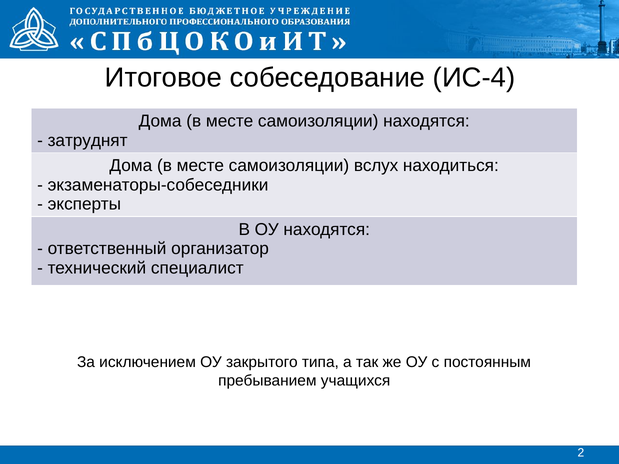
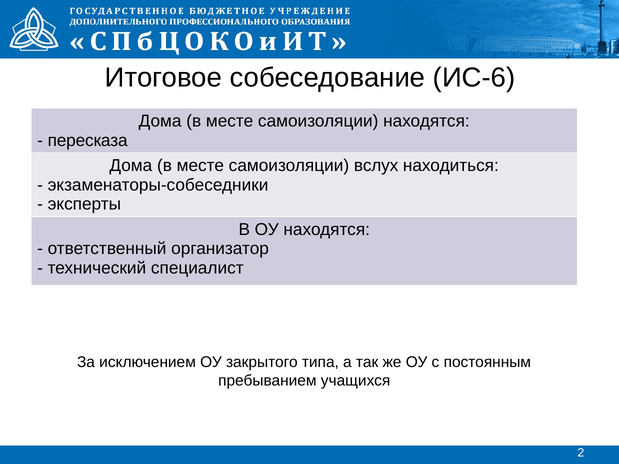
ИС-4: ИС-4 -> ИС-6 (474, 78)
затруднят: затруднят -> пересказа (88, 140)
